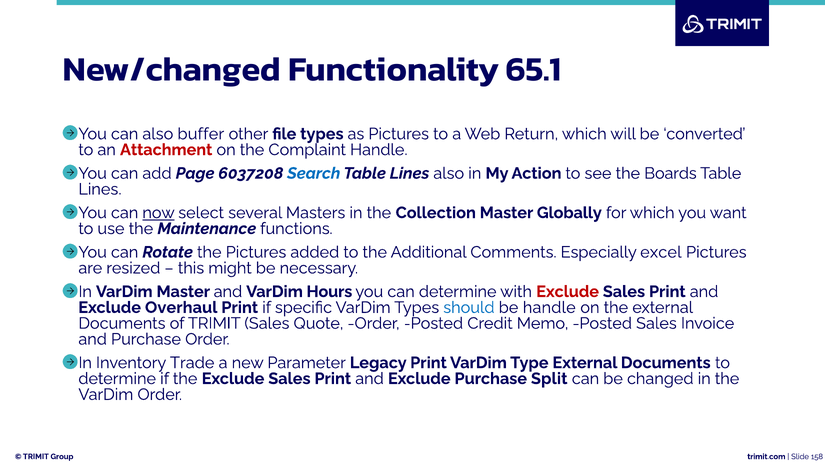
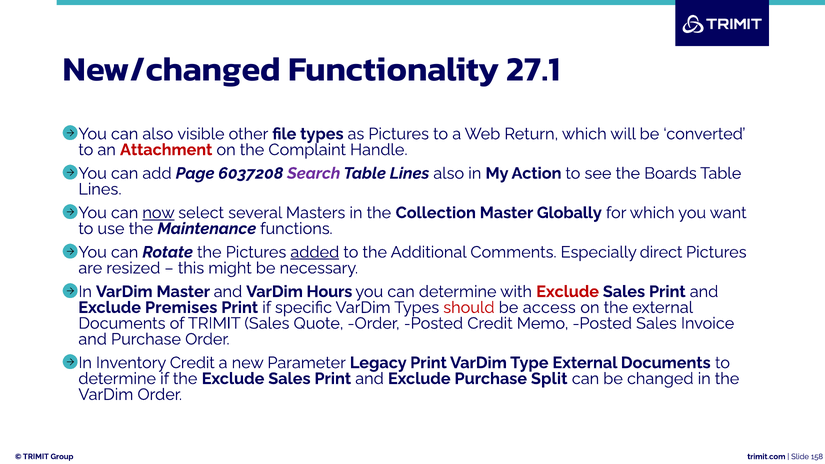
65.1: 65.1 -> 27.1 (533, 69)
buffer: buffer -> visible (201, 134)
Search colour: blue -> purple (314, 173)
added underline: none -> present (315, 252)
excel: excel -> direct (661, 252)
Overhaul: Overhaul -> Premises (181, 308)
should colour: blue -> red (469, 308)
be handle: handle -> access (549, 308)
Inventory Trade: Trade -> Credit (192, 363)
